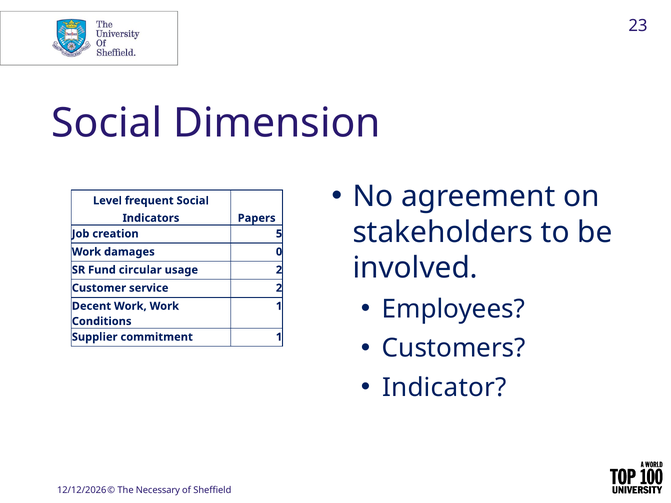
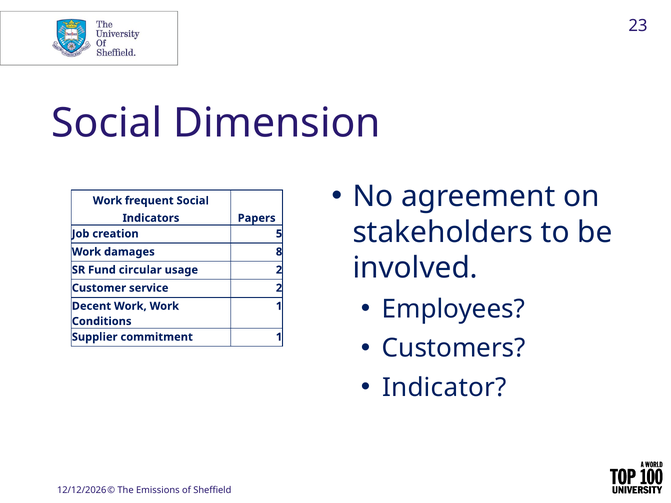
Level: Level -> Work (107, 201)
0: 0 -> 8 (279, 252)
Necessary: Necessary -> Emissions (158, 490)
